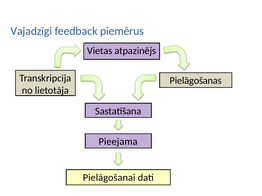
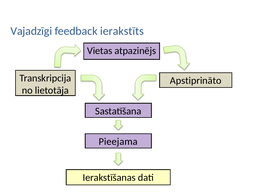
piemērus: piemērus -> ierakstīts (122, 31)
Pielāgošanas: Pielāgošanas -> Apstiprināto (196, 81)
Pielāgošanai: Pielāgošanai -> Ierakstīšanas (109, 178)
